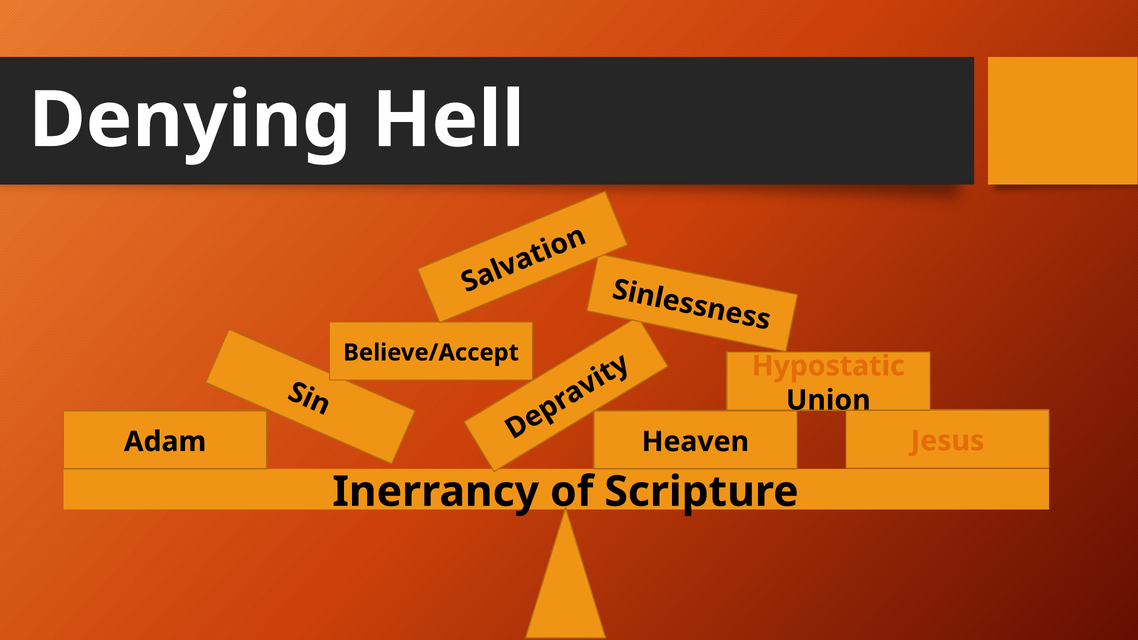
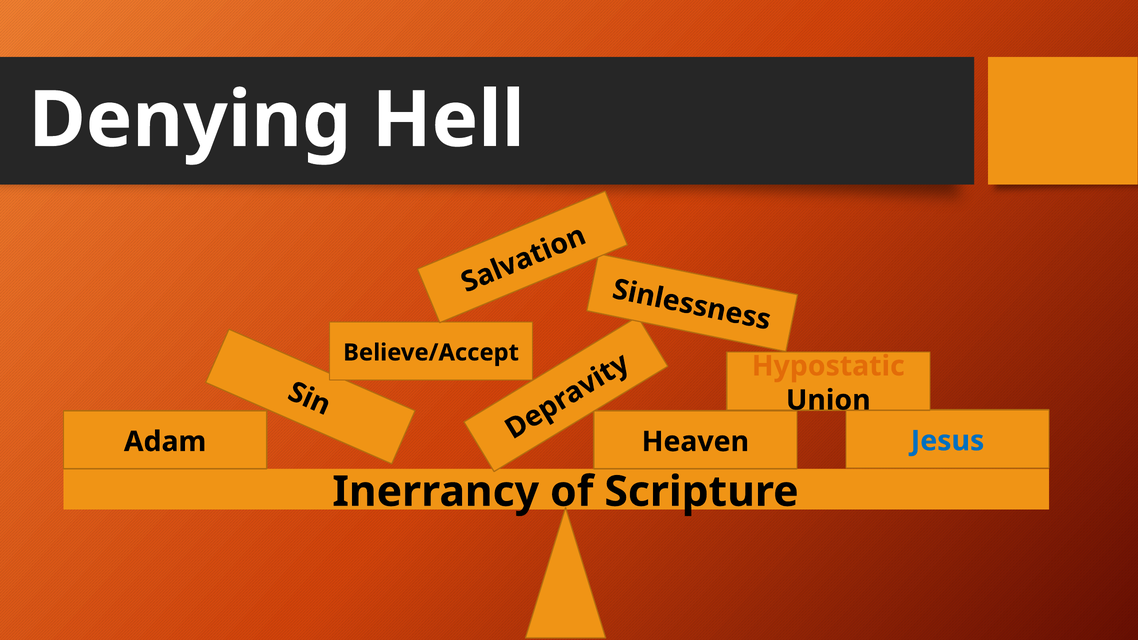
Jesus colour: orange -> blue (948, 441)
